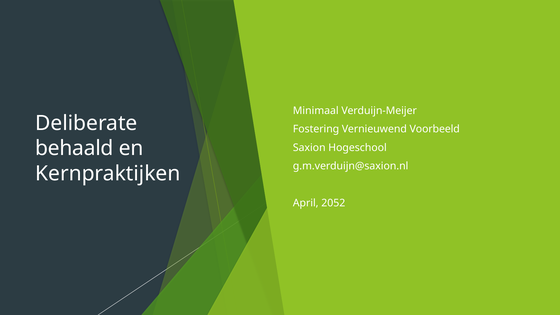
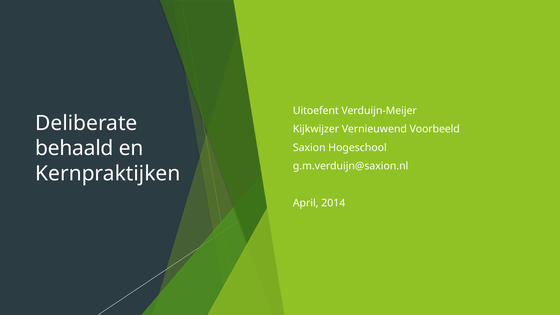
Minimaal: Minimaal -> Uitoefent (316, 111)
Fostering: Fostering -> Kijkwijzer (316, 129)
2052: 2052 -> 2014 (333, 203)
